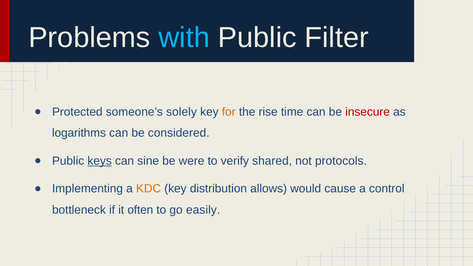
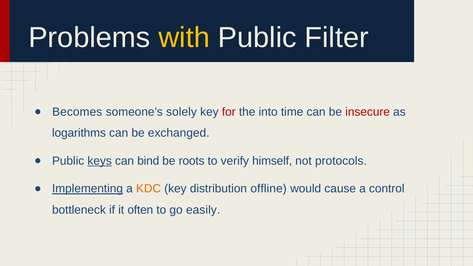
with colour: light blue -> yellow (184, 38)
Protected: Protected -> Becomes (77, 112)
for colour: orange -> red (229, 112)
rise: rise -> into (268, 112)
considered: considered -> exchanged (179, 133)
sine: sine -> bind (148, 161)
were: were -> roots (192, 161)
shared: shared -> himself (272, 161)
Implementing underline: none -> present (87, 189)
allows: allows -> offline (269, 189)
